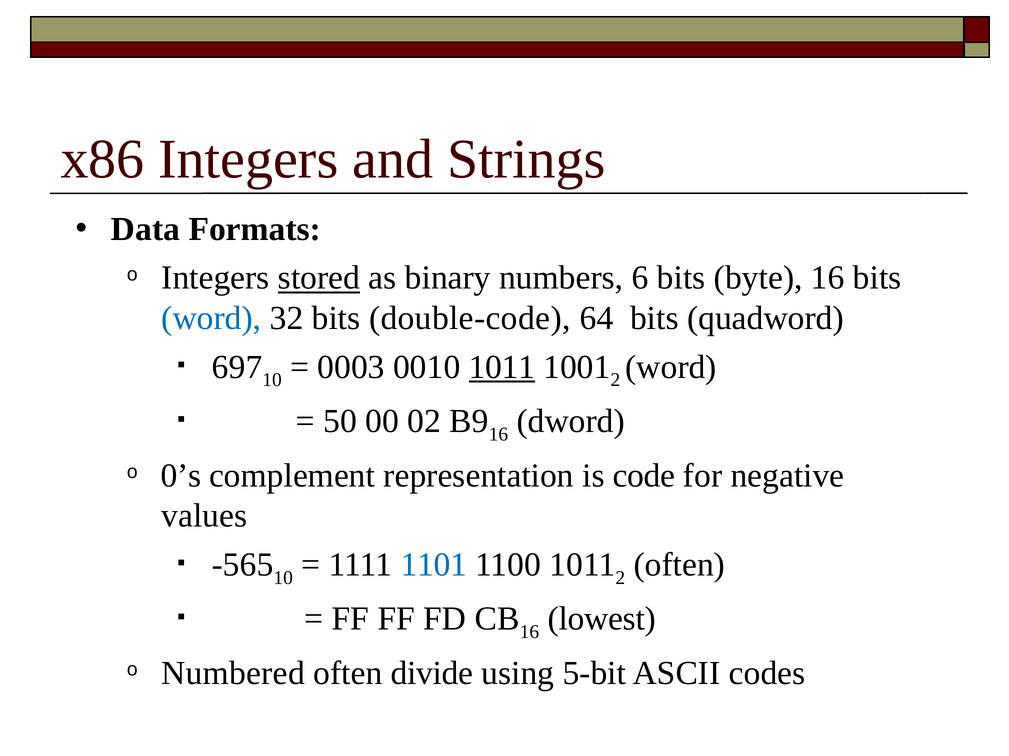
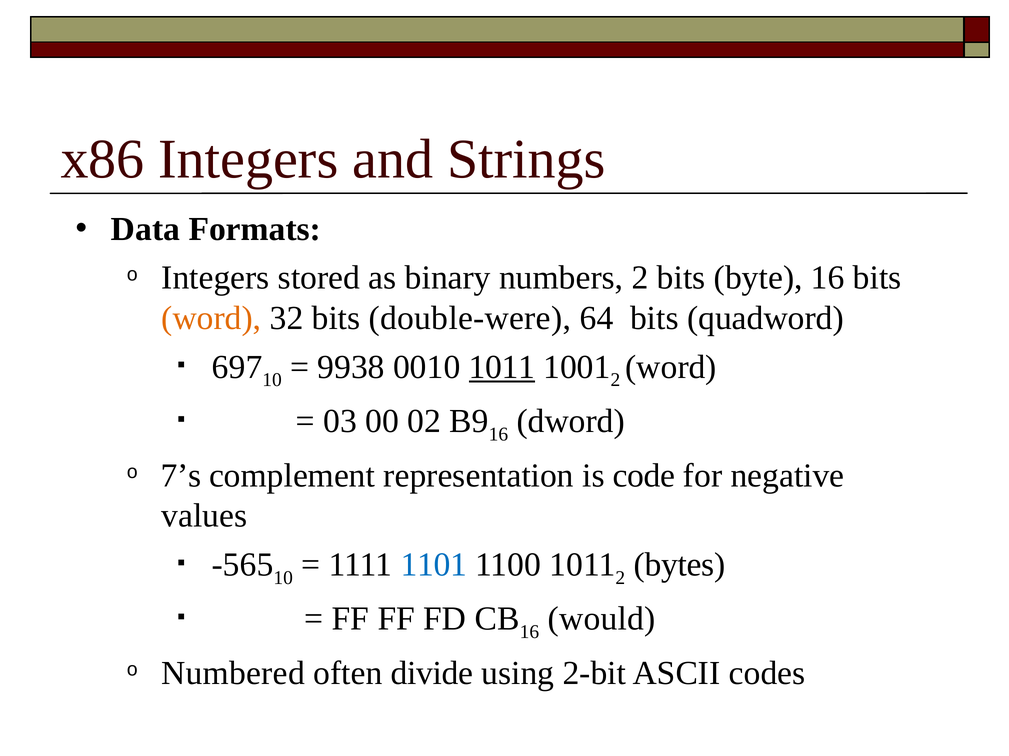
stored underline: present -> none (319, 278)
numbers 6: 6 -> 2 (640, 278)
word colour: blue -> orange (211, 318)
double-code: double-code -> double-were (470, 318)
0003: 0003 -> 9938 (351, 367)
50: 50 -> 03 (340, 422)
0’s: 0’s -> 7’s (181, 476)
often: often -> bytes (680, 565)
lowest: lowest -> would (602, 619)
5-bit: 5-bit -> 2-bit (594, 674)
